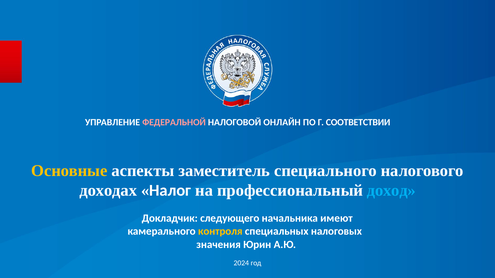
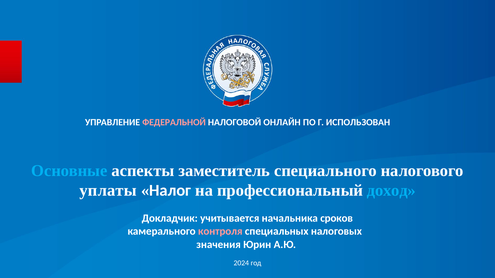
СООТВЕТСТВИИ: СООТВЕТСТВИИ -> ИСПОЛЬЗОВАН (358, 122)
Основные colour: yellow -> light blue (69, 171)
доходах: доходах -> уплаты (108, 191)
следующего: следующего -> учитывается (230, 218)
имеют: имеют -> сроков (337, 218)
контроля colour: yellow -> pink (220, 232)
